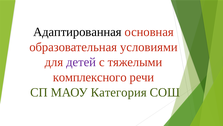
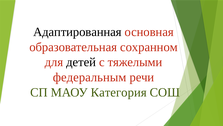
условиями: условиями -> сохранном (149, 47)
детей colour: purple -> black (81, 62)
комплексного: комплексного -> федеральным (90, 77)
